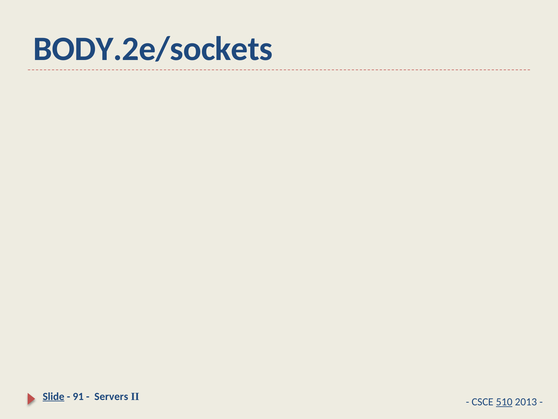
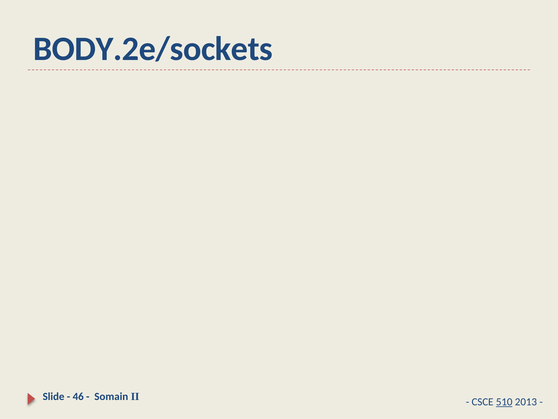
Slide underline: present -> none (54, 396)
91: 91 -> 46 (78, 396)
Servers: Servers -> Somain (111, 396)
